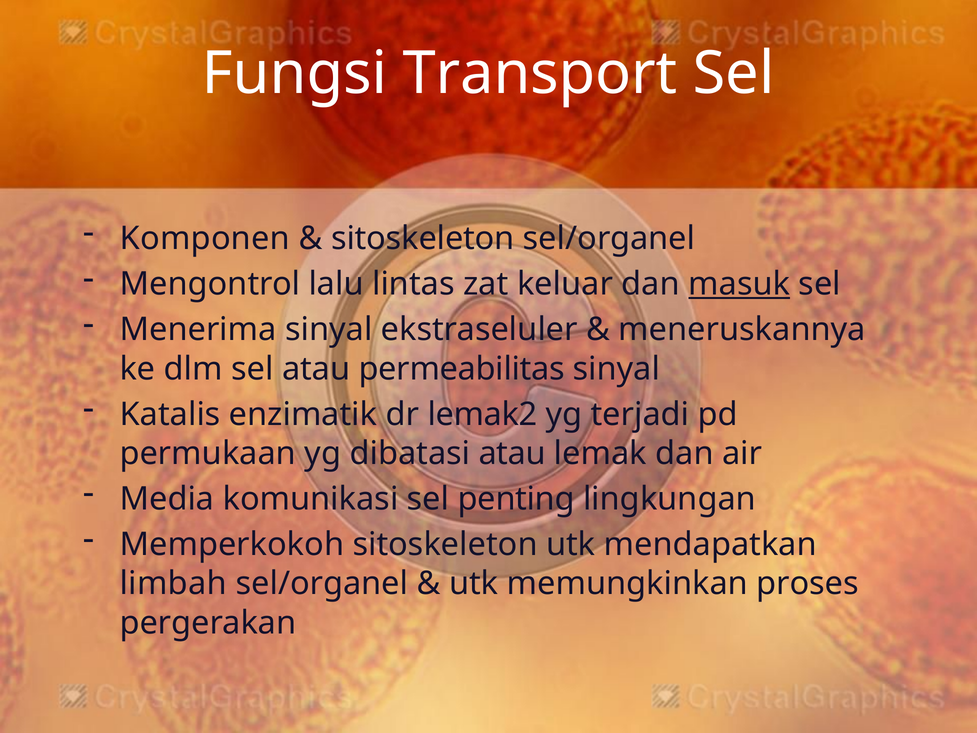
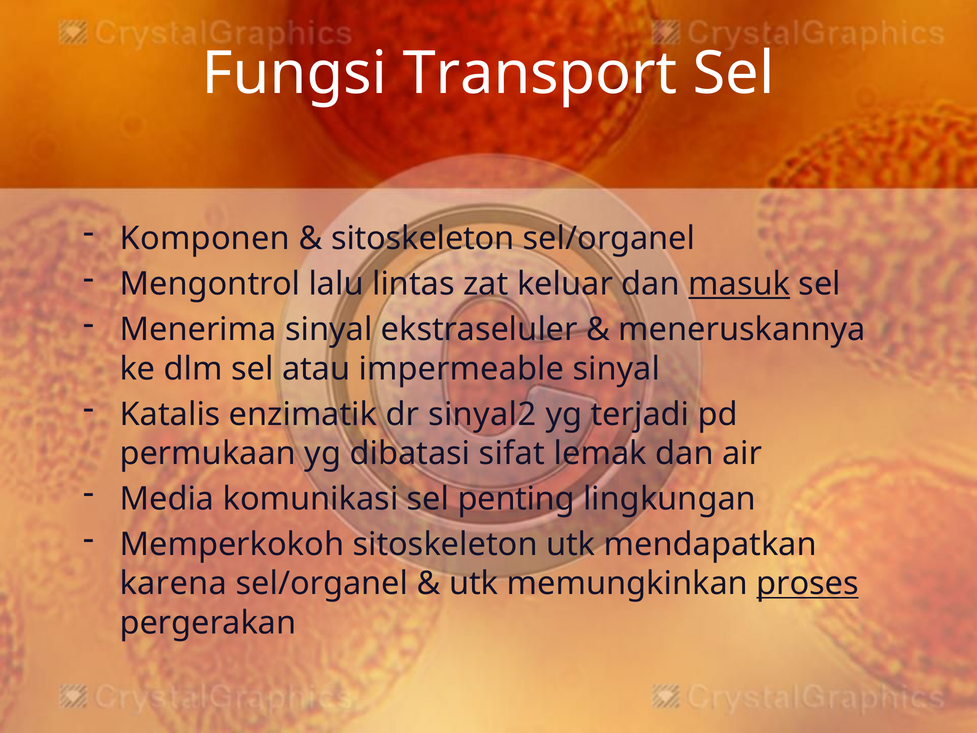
permeabilitas: permeabilitas -> impermeable (462, 369)
lemak2: lemak2 -> sinyal2 (482, 414)
dibatasi atau: atau -> sifat (512, 453)
limbah: limbah -> karena (173, 584)
proses underline: none -> present (807, 584)
